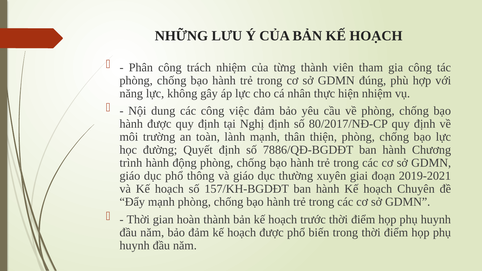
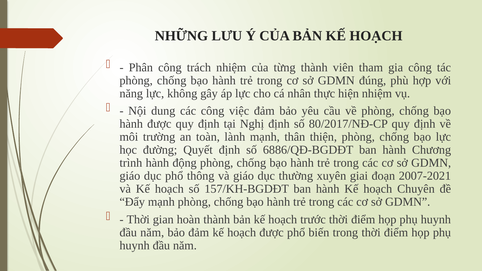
7886/QĐ-BGDĐT: 7886/QĐ-BGDĐT -> 6886/QĐ-BGDĐT (308, 150)
2019-2021: 2019-2021 -> 2007-2021 (425, 176)
